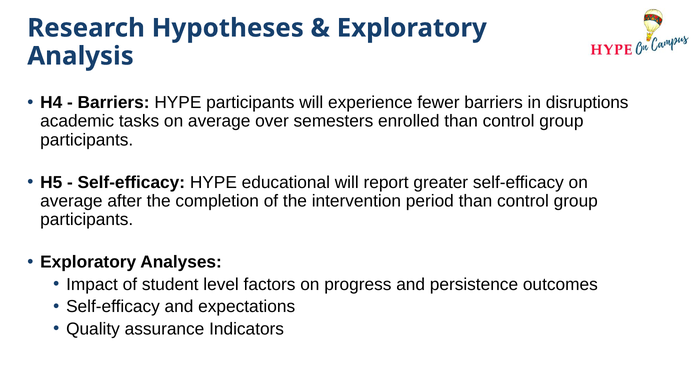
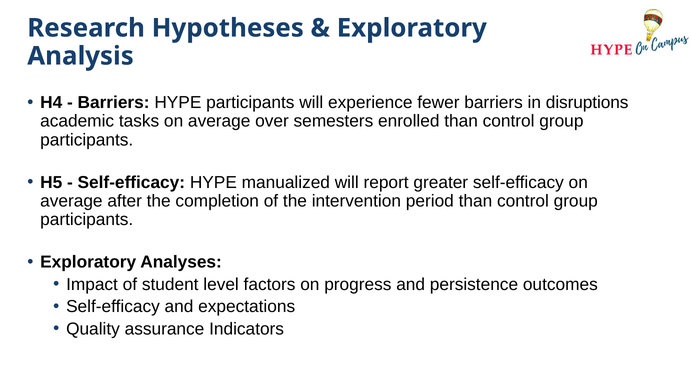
educational: educational -> manualized (286, 182)
